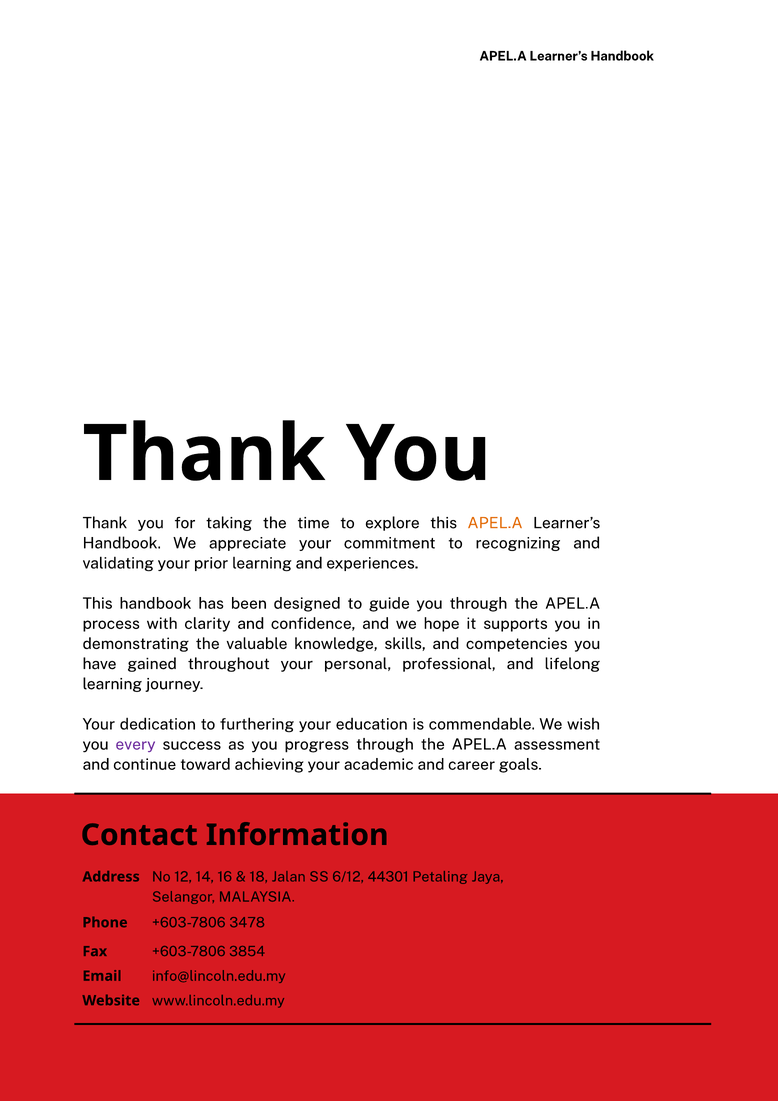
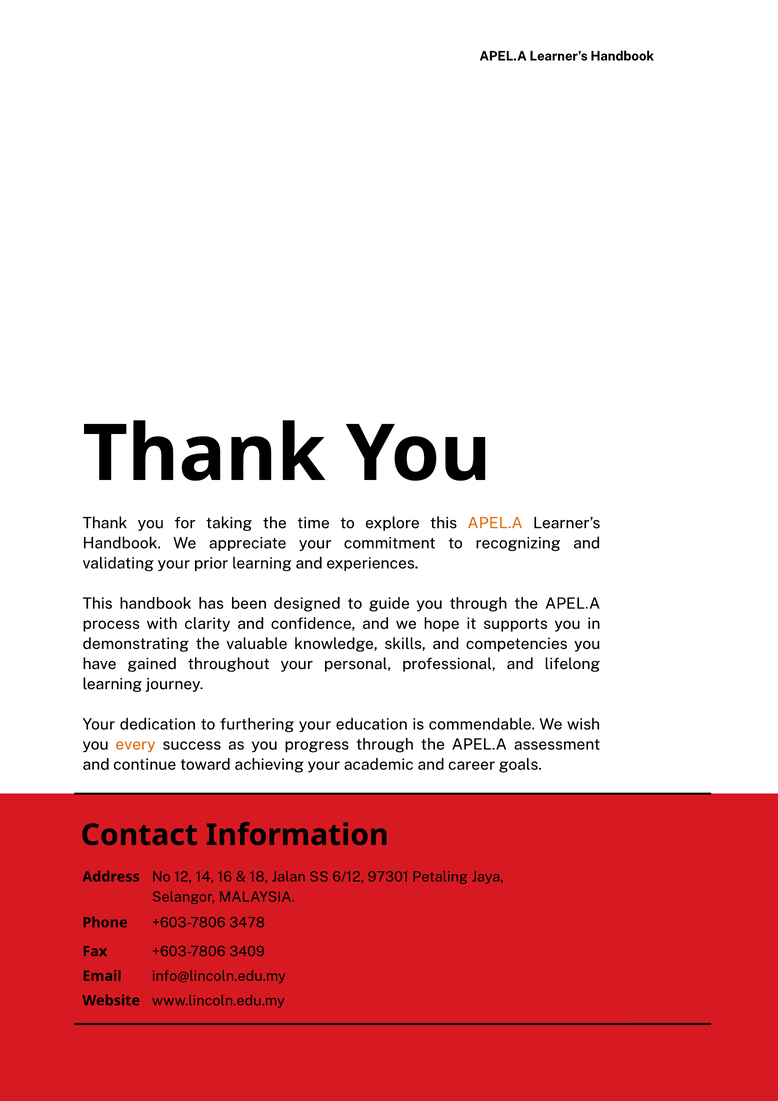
every colour: purple -> orange (135, 744)
44301: 44301 -> 97301 (388, 877)
3854: 3854 -> 3409 (247, 951)
